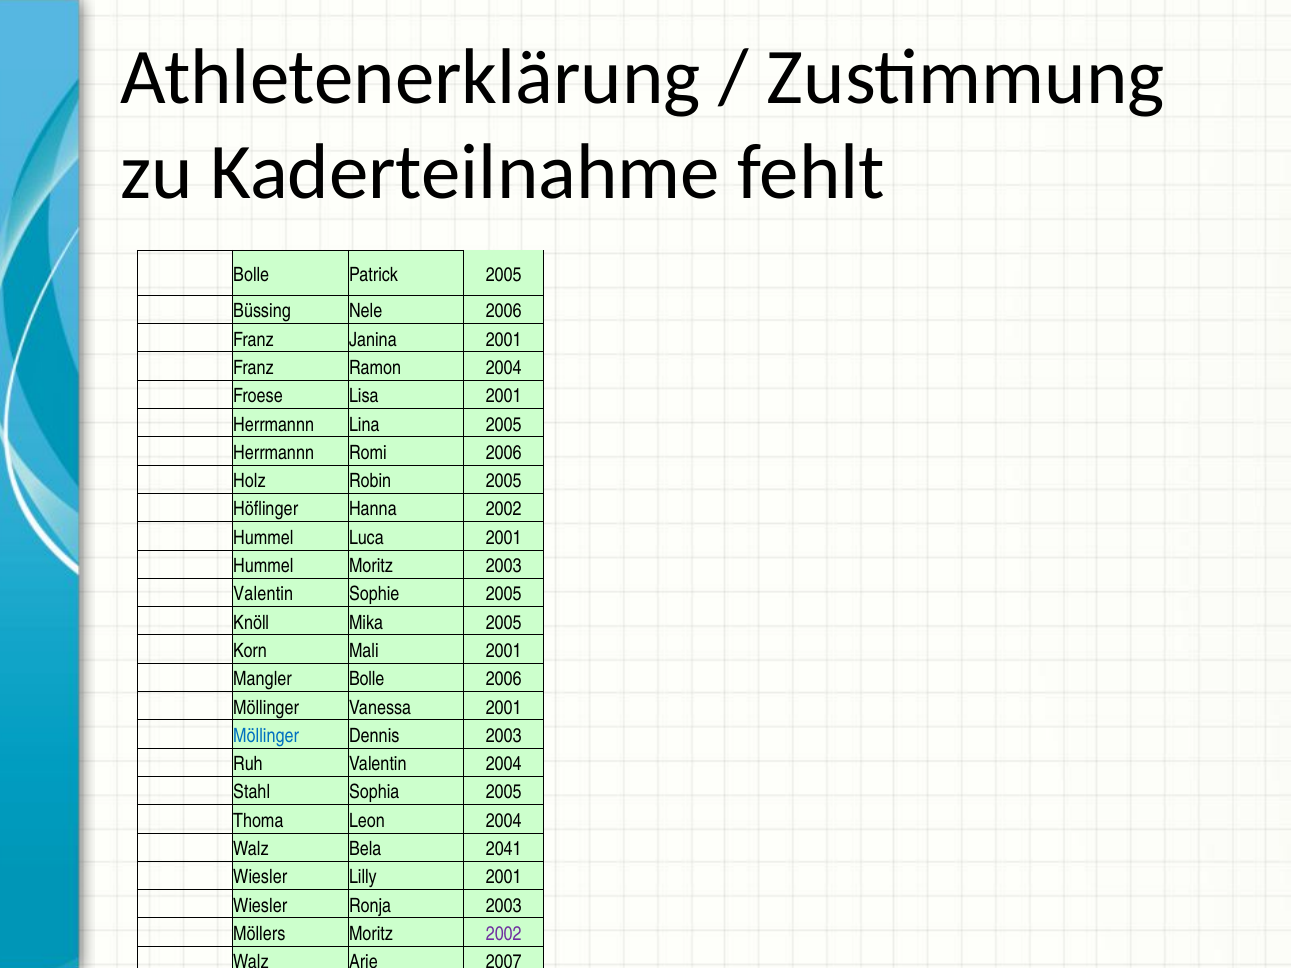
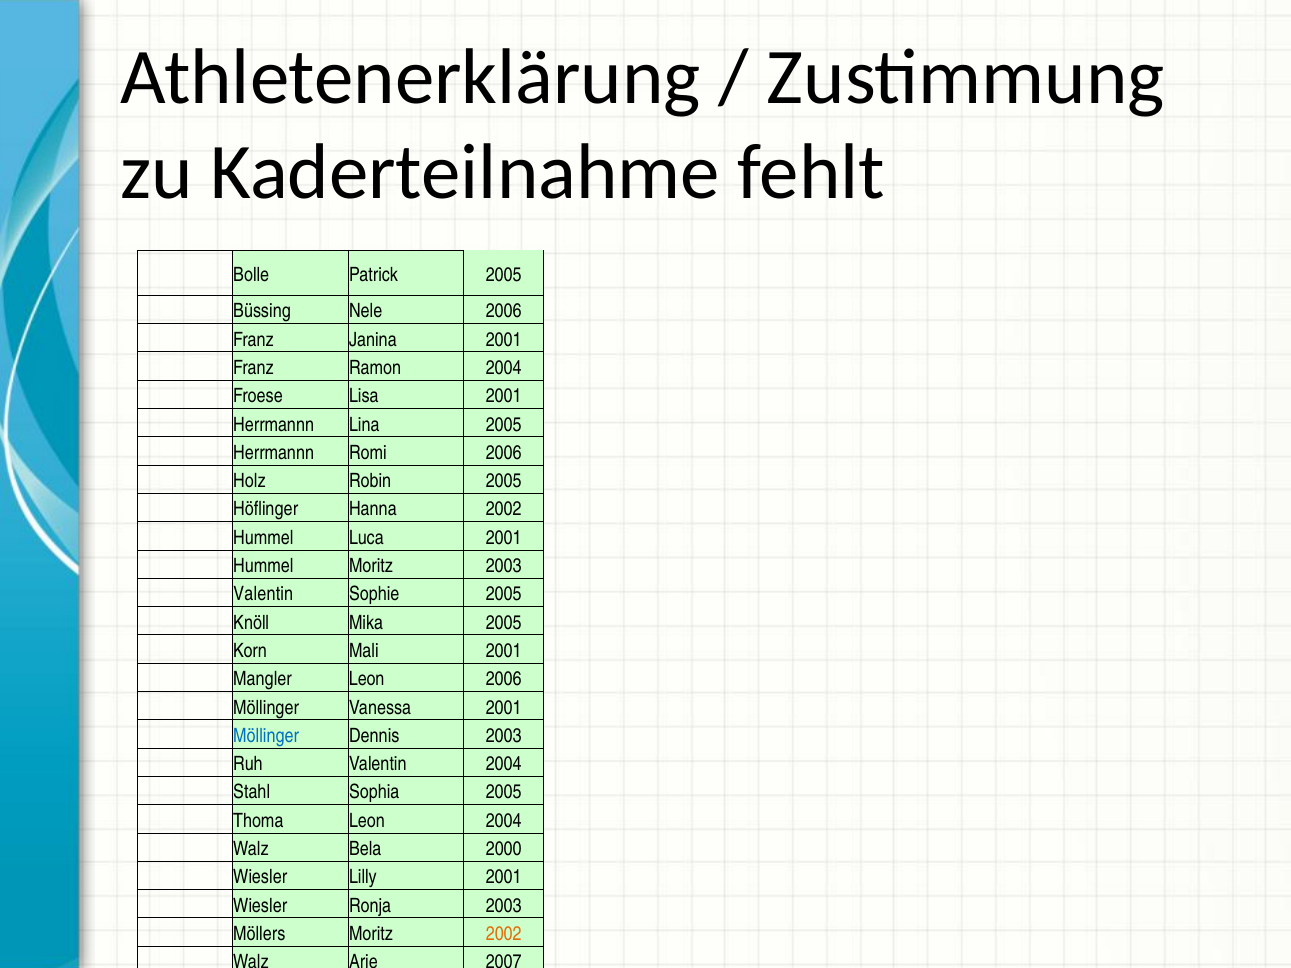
Mangler Bolle: Bolle -> Leon (367, 679)
2041: 2041 -> 2000 (504, 849)
2002 colour: purple -> orange (504, 934)
